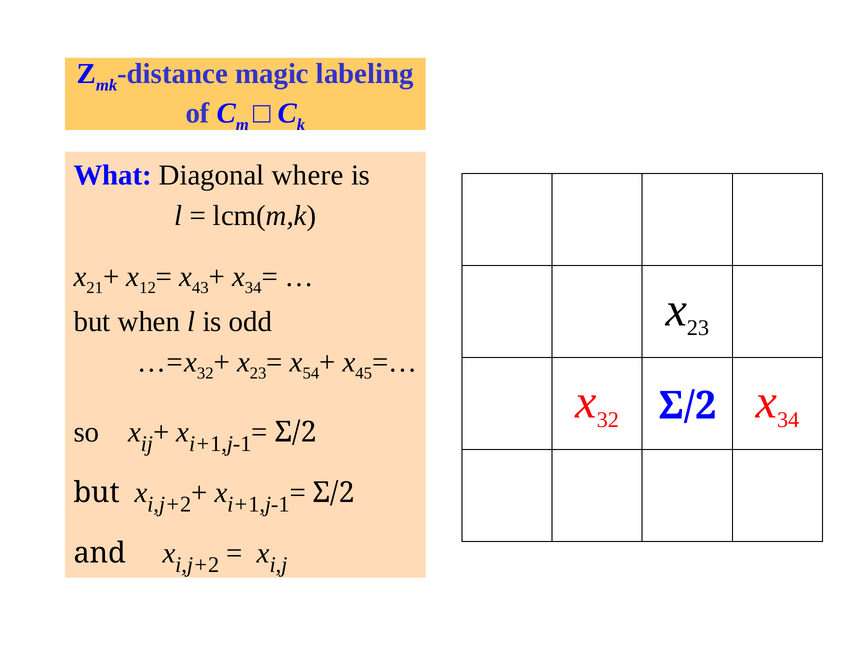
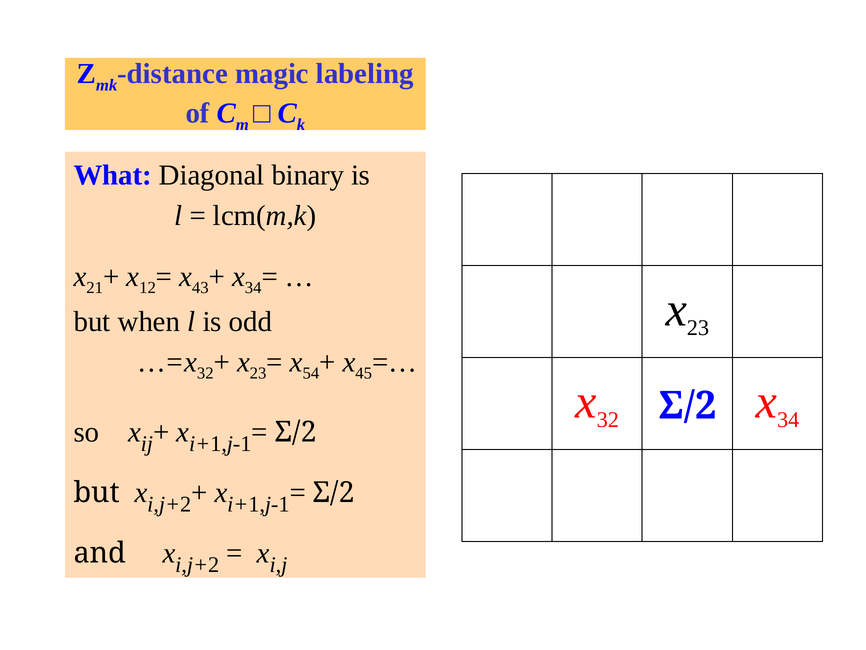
where: where -> binary (308, 175)
